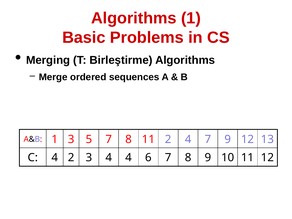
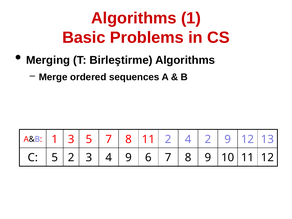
4 7: 7 -> 2 (208, 139)
C 4: 4 -> 5 (55, 158)
4 4: 4 -> 9 (129, 158)
